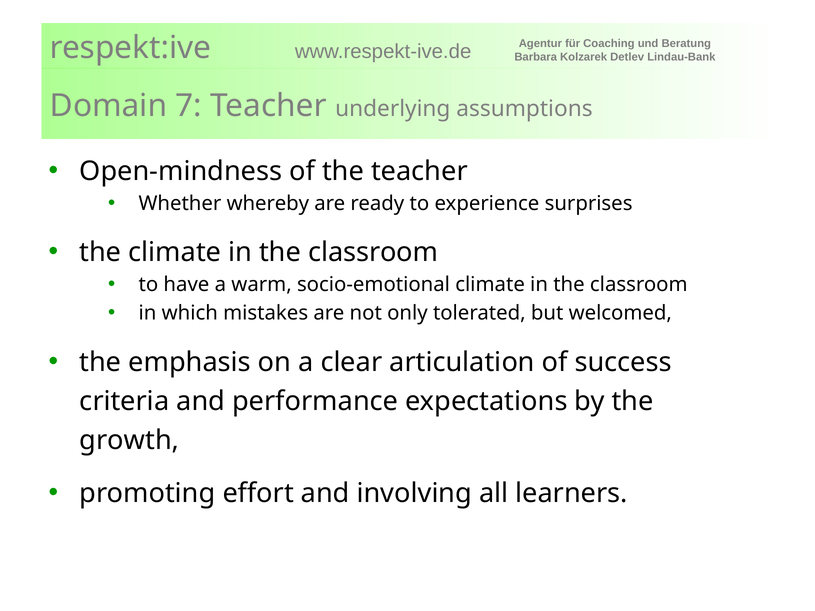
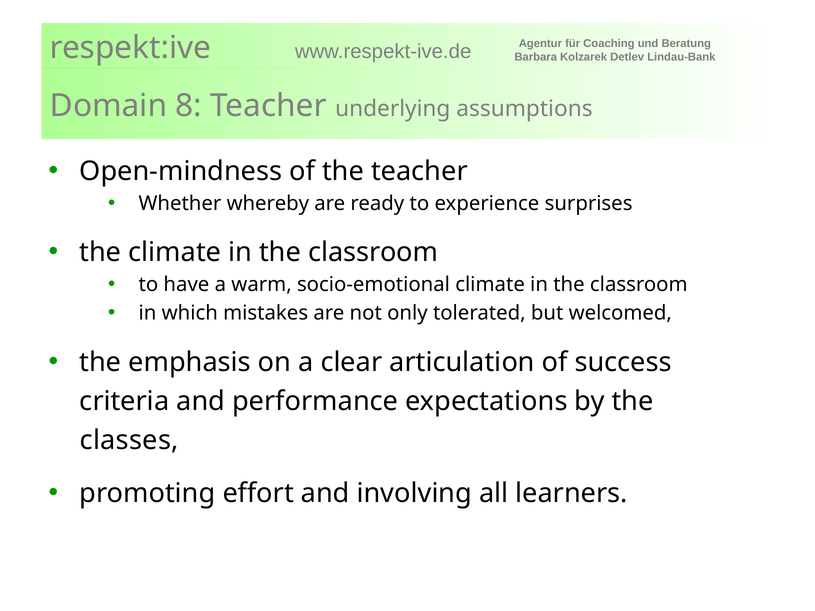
7: 7 -> 8 (189, 106)
growth: growth -> classes (129, 441)
